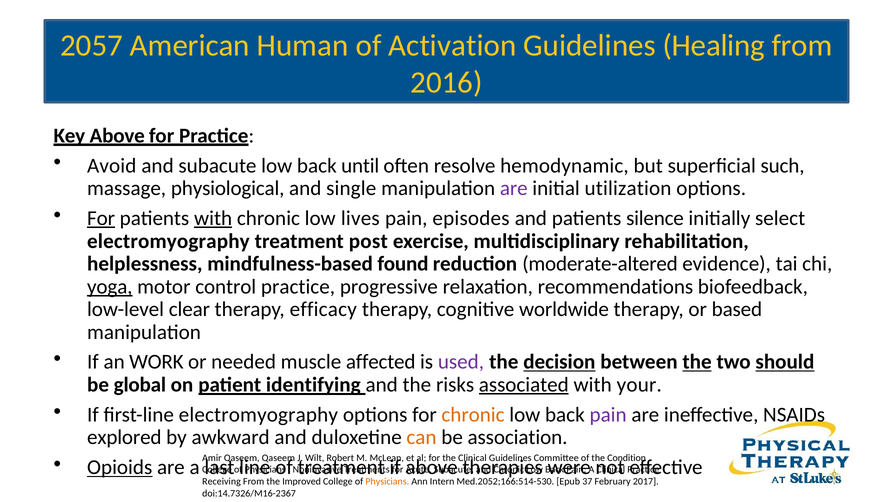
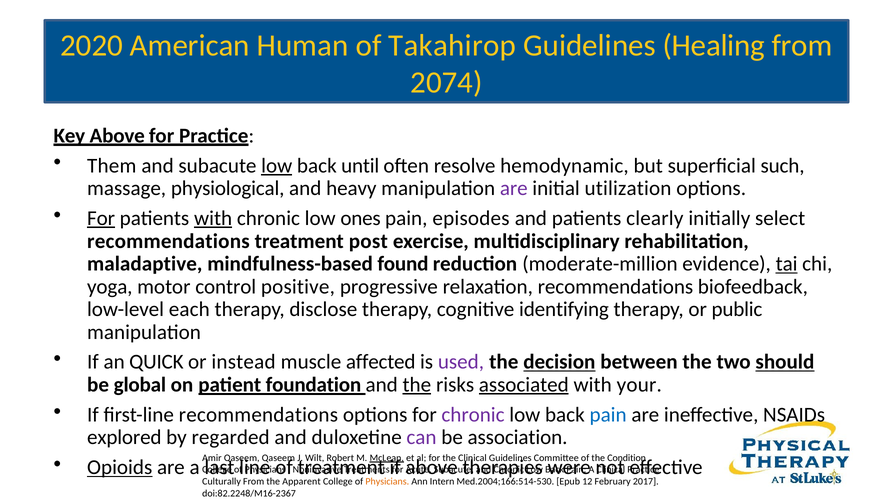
2057: 2057 -> 2020 (92, 46)
Activation: Activation -> Takahirop (452, 46)
2016: 2016 -> 2074 (446, 83)
Avoid: Avoid -> Them (112, 166)
low underline: none -> present (277, 166)
single: single -> heavy (351, 189)
lives: lives -> ones (361, 218)
silence: silence -> clearly (655, 218)
electromyography: electromyography -> recommendations (168, 241)
helplessness: helplessness -> maladaptive (145, 264)
moderate-altered: moderate-altered -> moderate-million (600, 264)
tai underline: none -> present (787, 264)
yoga underline: present -> none (110, 287)
control practice: practice -> positive (298, 287)
clear: clear -> each (189, 310)
efficacy: efficacy -> disclose (323, 310)
worldwide: worldwide -> identifying (564, 310)
based: based -> public (737, 310)
WORK: WORK -> QUICK (156, 362)
needed: needed -> instead (244, 362)
the underline: present -> none (697, 362)
identifying: identifying -> foundation (313, 385)
the underline: none -> present (417, 385)
first-line electromyography: electromyography -> recommendations (258, 415)
chronic colour: orange -> purple (473, 415)
pain colour: purple -> blue (608, 415)
awkward: awkward -> regarded (231, 438)
can colour: orange -> purple (421, 438)
McLean underline: none -> present (387, 458)
Receiving: Receiving -> Culturally (222, 482)
Improved: Improved -> Apparent (302, 482)
Med.2052;166:514-530: Med.2052;166:514-530 -> Med.2004;166:514-530 (505, 482)
37: 37 -> 12 (587, 482)
doi:14.7326/M16-2367: doi:14.7326/M16-2367 -> doi:82.2248/M16-2367 (249, 494)
